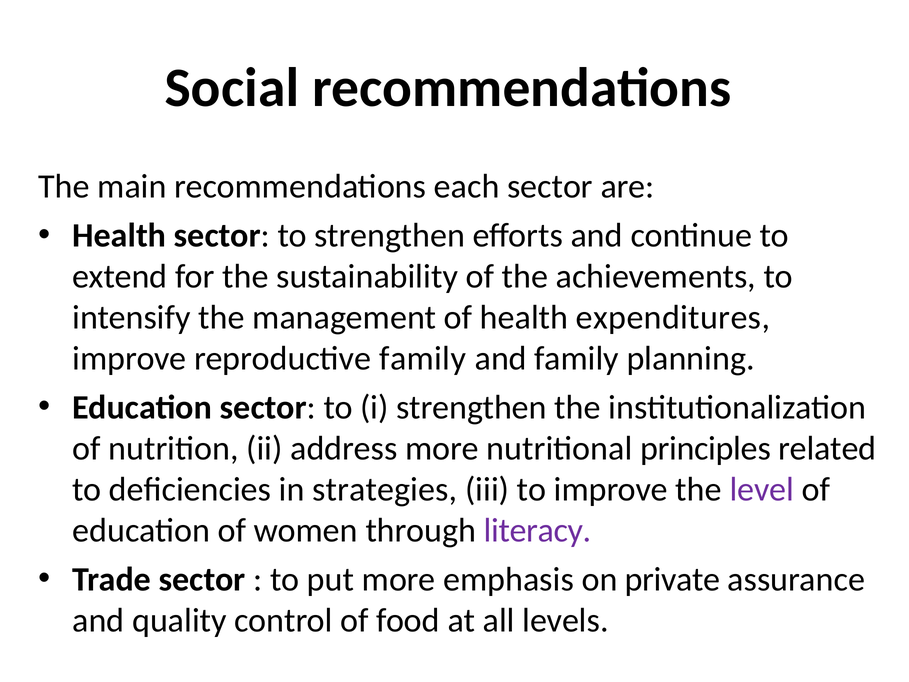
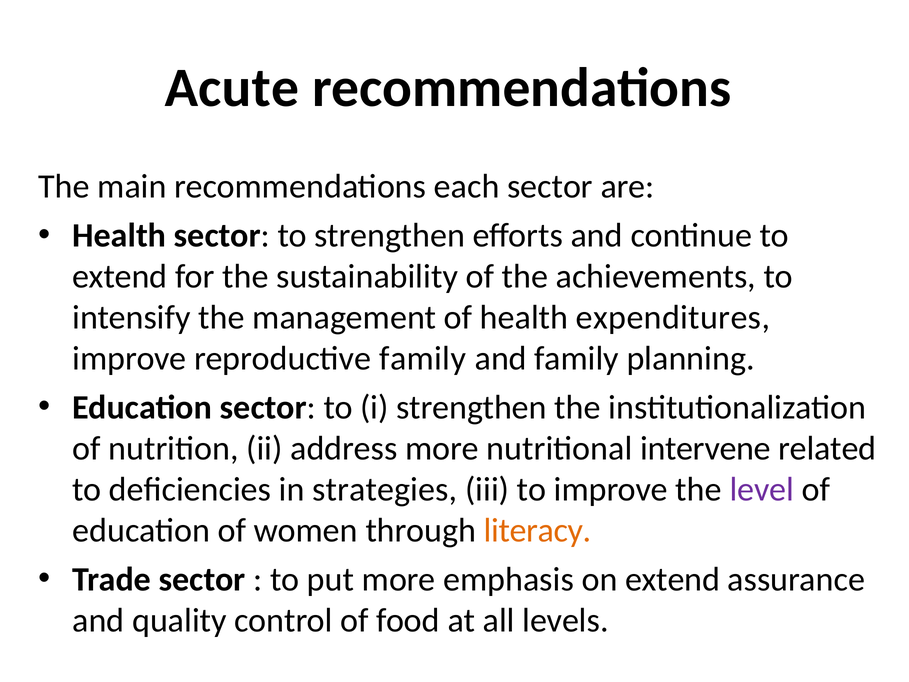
Social: Social -> Acute (232, 88)
principles: principles -> intervene (705, 448)
literacy colour: purple -> orange (538, 530)
on private: private -> extend (673, 579)
